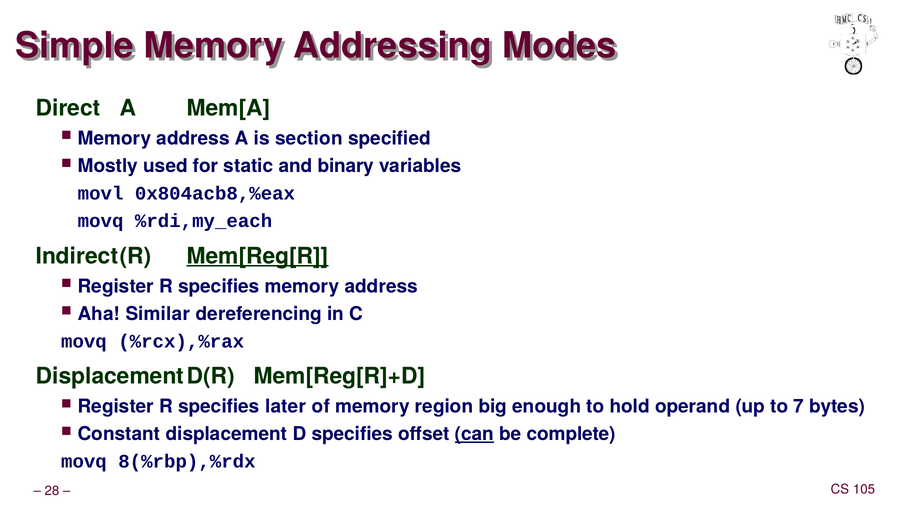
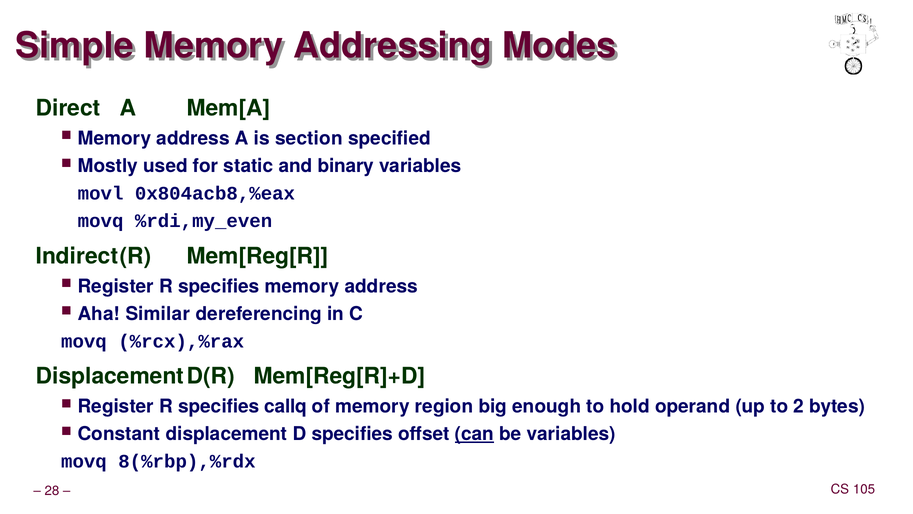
%rdi,my_each: %rdi,my_each -> %rdi,my_even (204, 221)
Mem[Reg[R underline: present -> none (258, 256)
later: later -> callq (286, 406)
7: 7 -> 2 (799, 406)
be complete: complete -> variables (571, 434)
